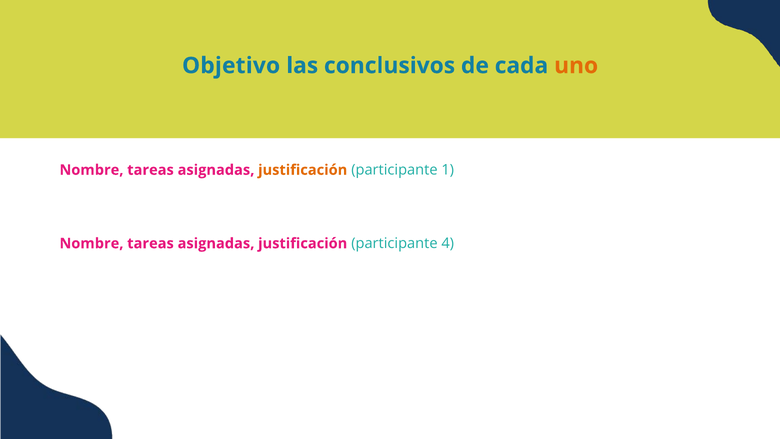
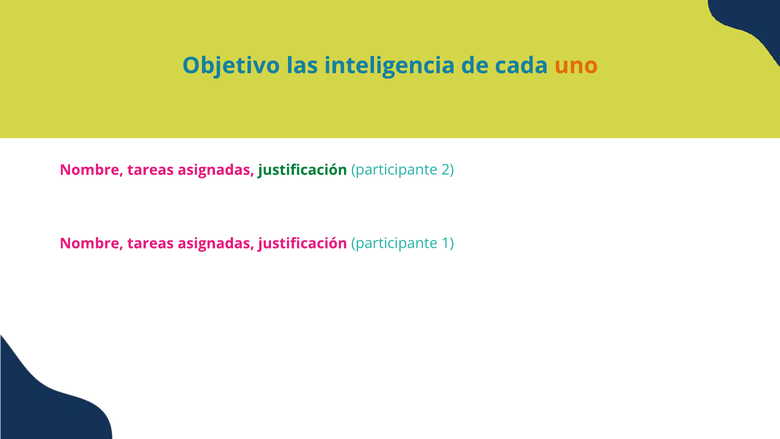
conclusivos: conclusivos -> inteligencia (390, 66)
justiﬁcación colour: orange -> green (303, 170)
1: 1 -> 2 (448, 170)
4: 4 -> 1 (448, 243)
